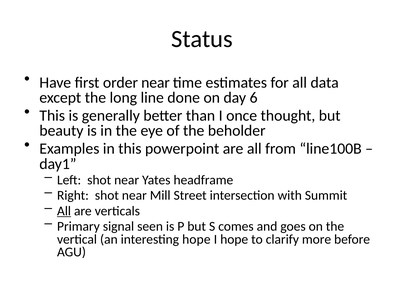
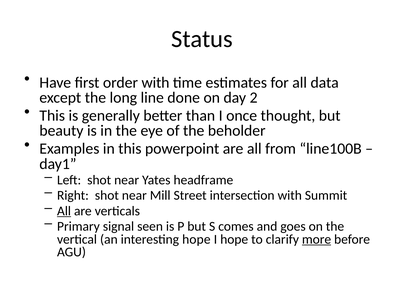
order near: near -> with (155, 83)
6: 6 -> 2 (254, 98)
more underline: none -> present (317, 239)
